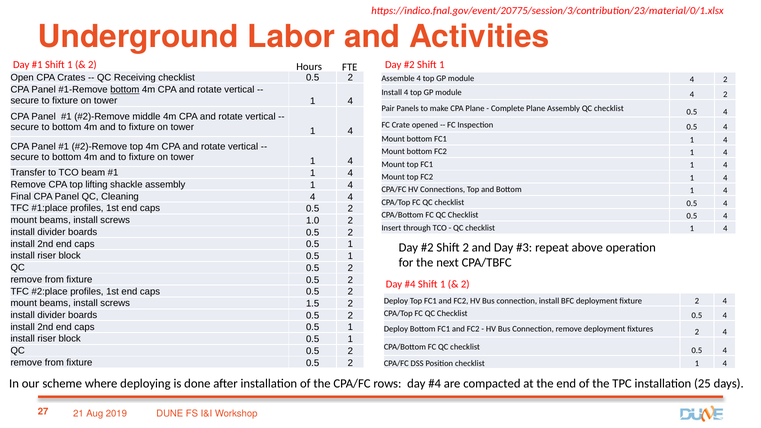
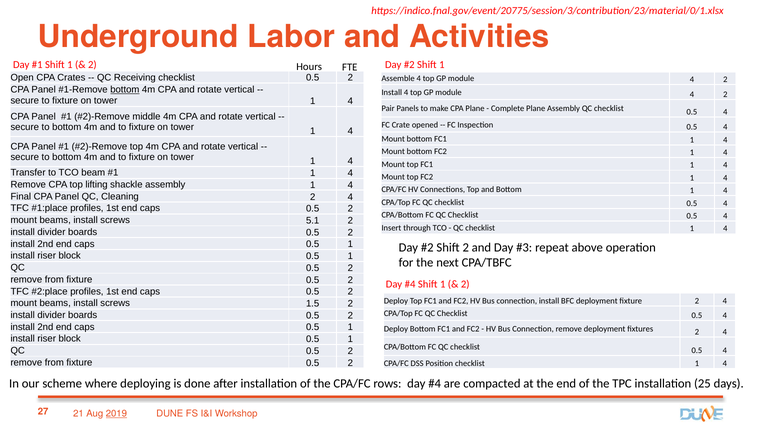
Cleaning 4: 4 -> 2 (313, 197)
1.0: 1.0 -> 5.1 (313, 221)
2019 underline: none -> present (116, 414)
